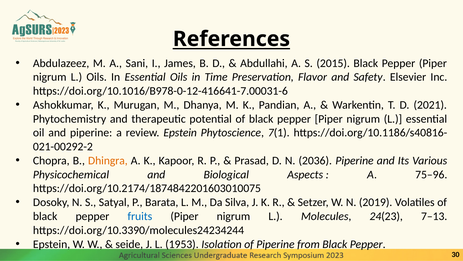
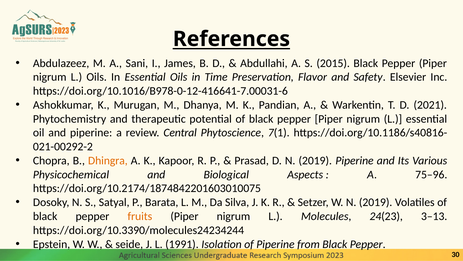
review Epstein: Epstein -> Central (180, 133)
D N 2036: 2036 -> 2019 (315, 160)
fruits colour: blue -> orange (140, 216)
7–13: 7–13 -> 3–13 (434, 216)
1953: 1953 -> 1991 (182, 244)
